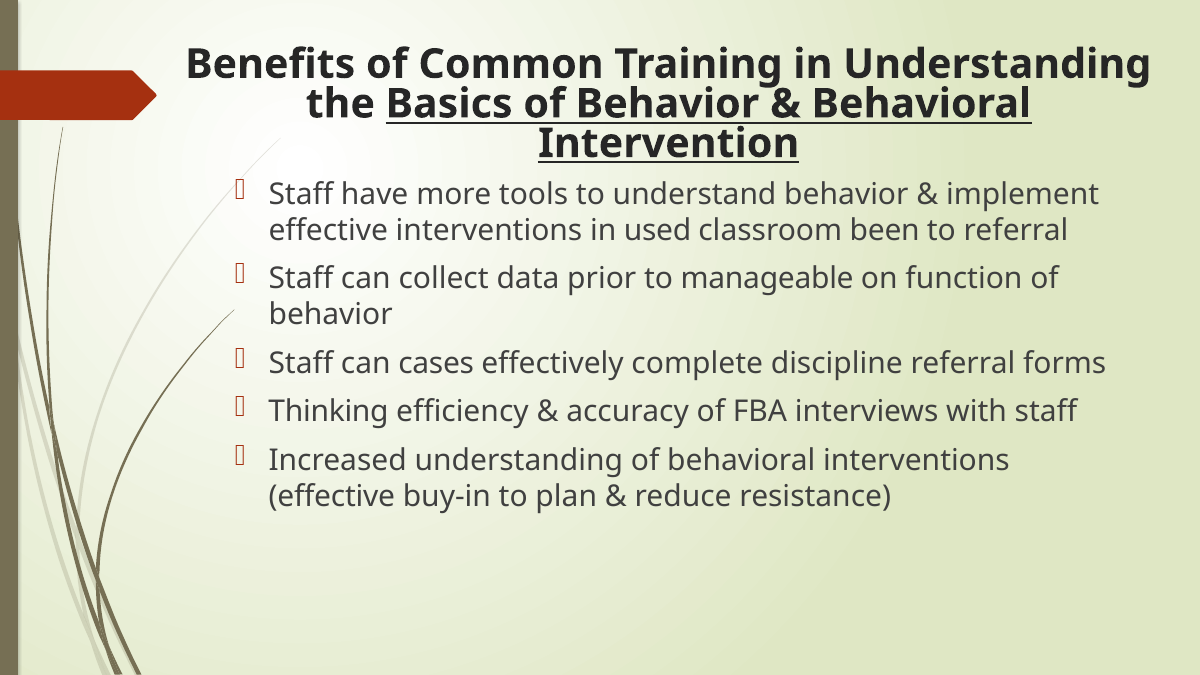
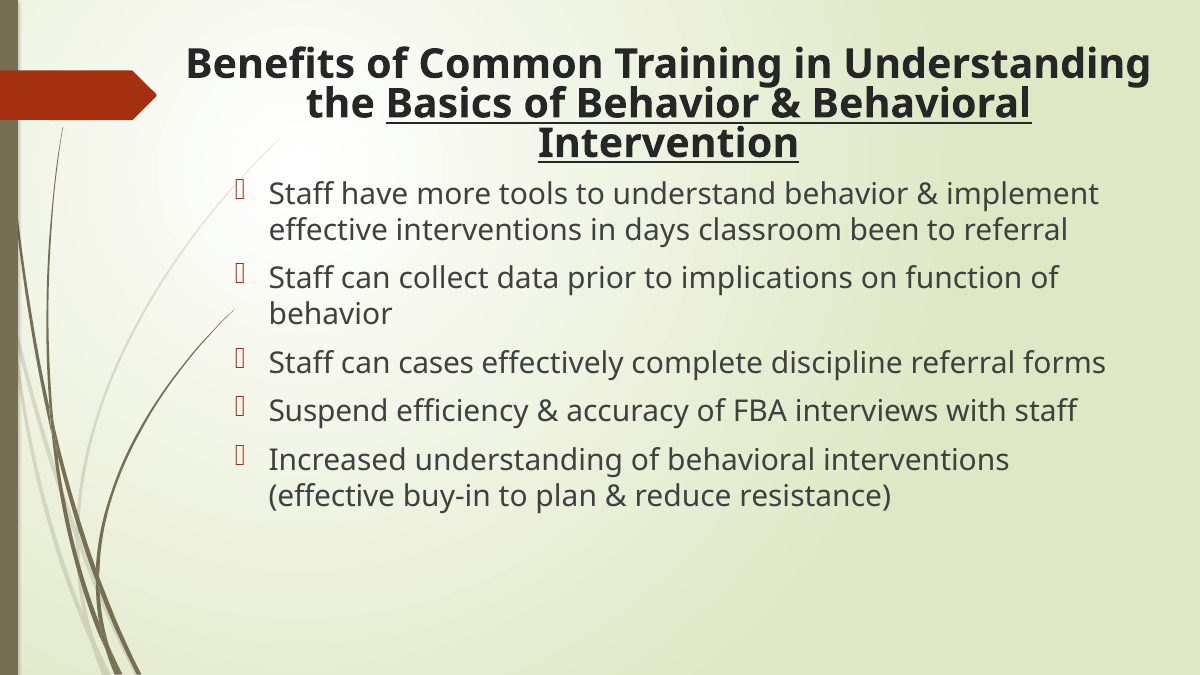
used: used -> days (657, 230)
manageable: manageable -> implications (767, 279)
Thinking: Thinking -> Suspend (329, 412)
